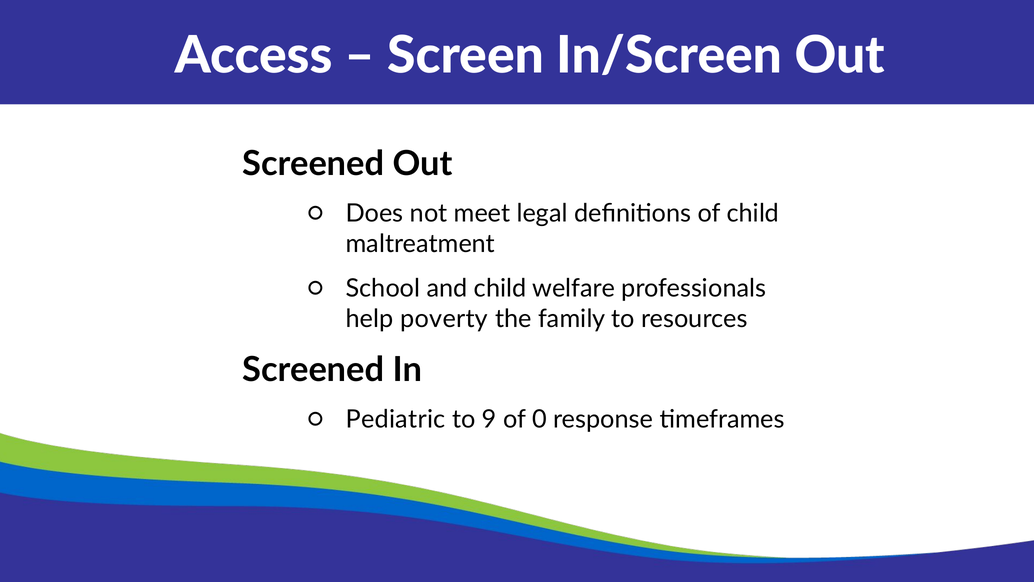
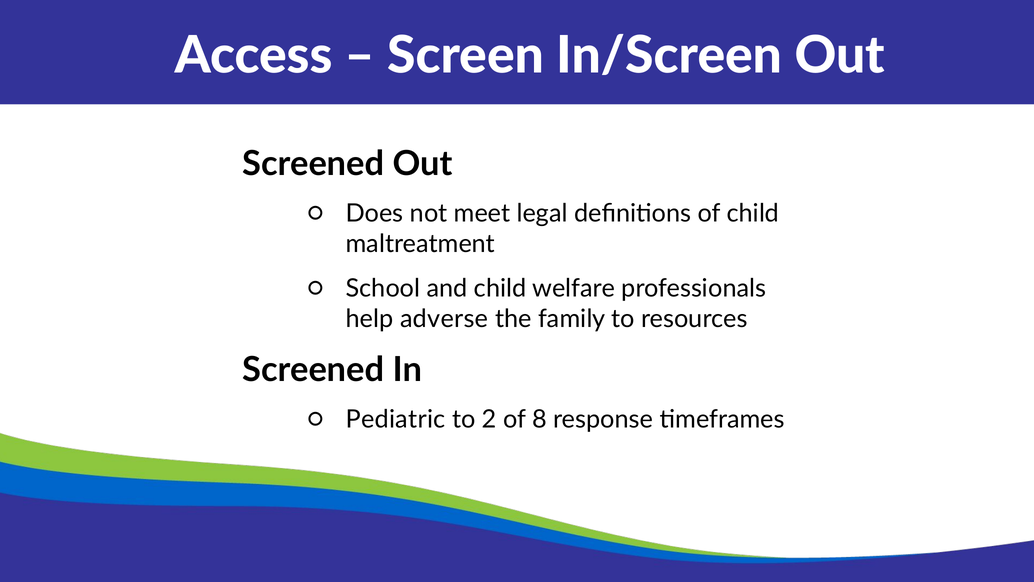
poverty: poverty -> adverse (444, 319)
9: 9 -> 2 (489, 419)
0: 0 -> 8 (539, 419)
